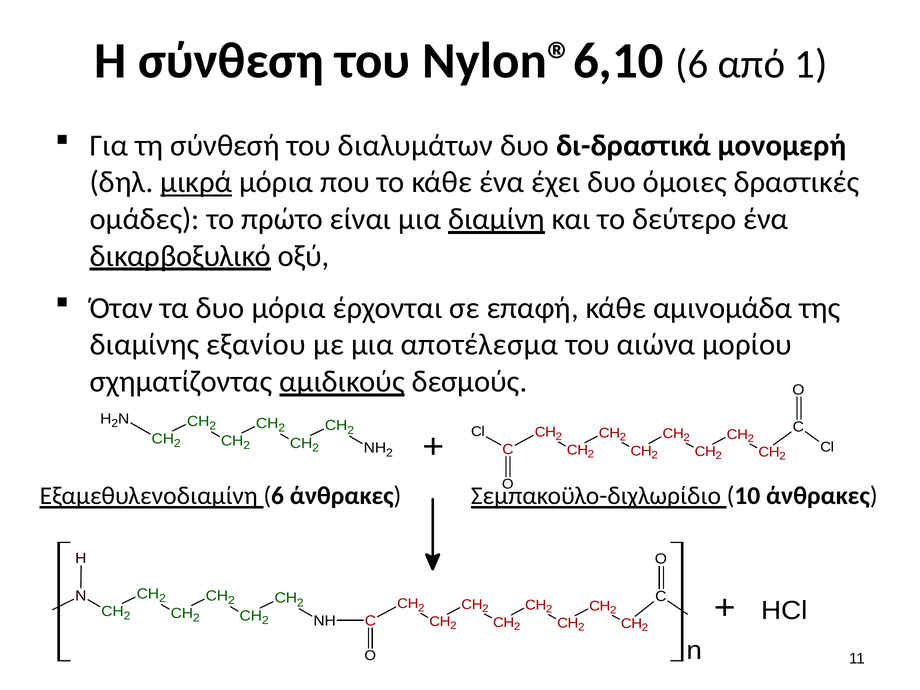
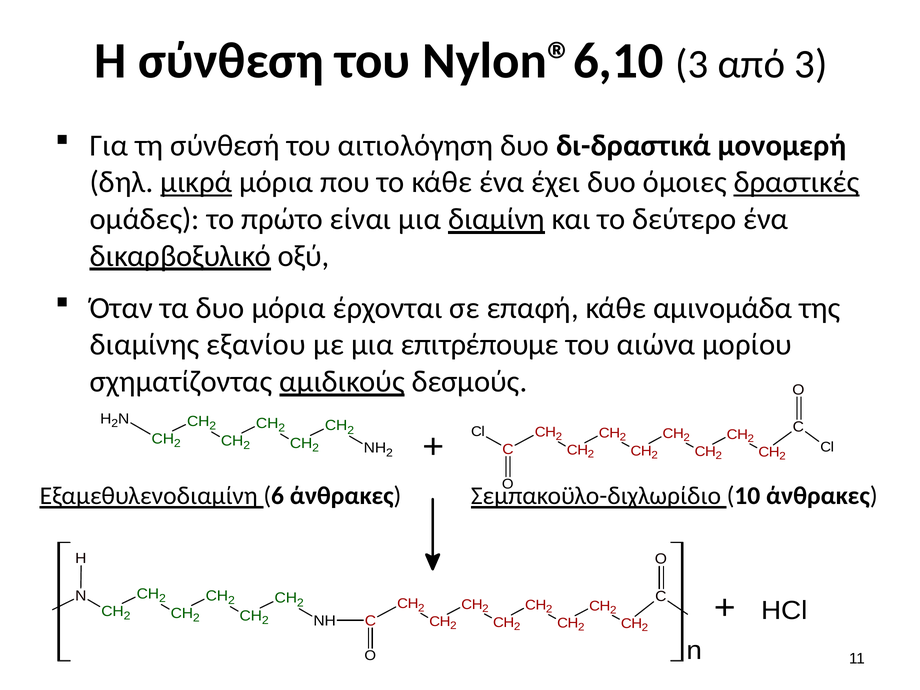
Nylon®6,10 6: 6 -> 3 (692, 64)
από 1: 1 -> 3 (811, 64)
διαλυμάτων: διαλυμάτων -> αιτιολόγηση (416, 146)
δραστικές underline: none -> present (797, 182)
αποτέλεσμα: αποτέλεσμα -> επιτρέπουμε (480, 345)
